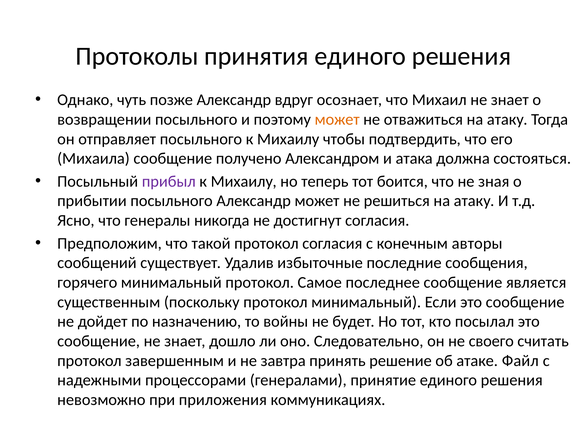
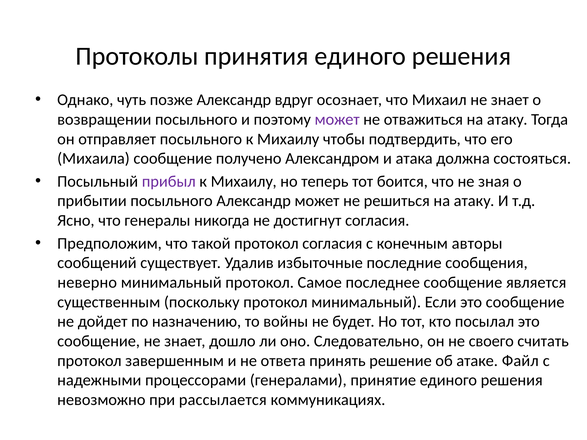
может colour: orange -> purple (337, 120)
горячего: горячего -> неверно (87, 283)
завтра: завтра -> ответа (283, 361)
приложения: приложения -> рассылается (223, 400)
